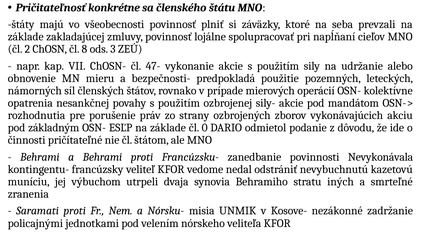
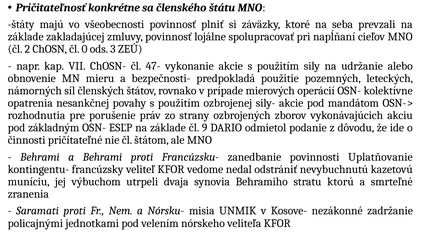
8: 8 -> 0 (85, 49)
0: 0 -> 9 (205, 128)
Nevykonávala: Nevykonávala -> Uplatňovanie (380, 157)
iných: iných -> ktorú (341, 182)
